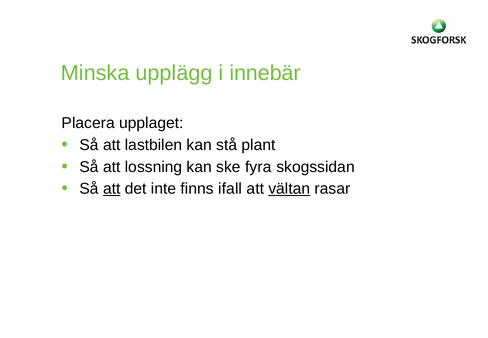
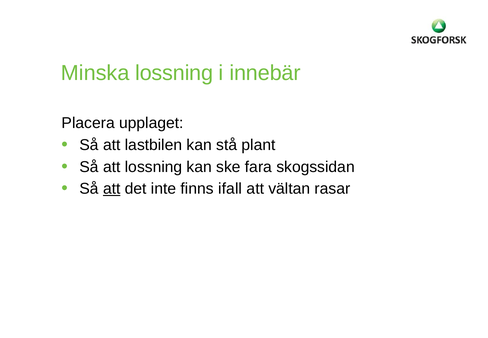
Minska upplägg: upplägg -> lossning (174, 73)
fyra: fyra -> fara (258, 167)
vältan underline: present -> none (289, 189)
